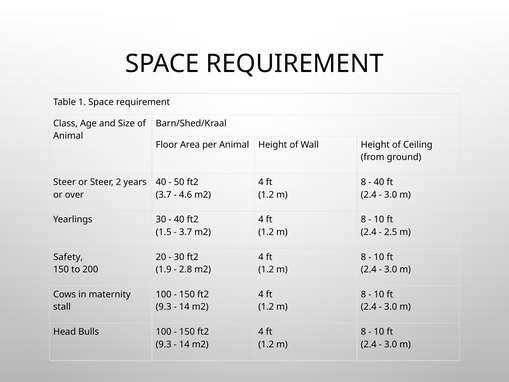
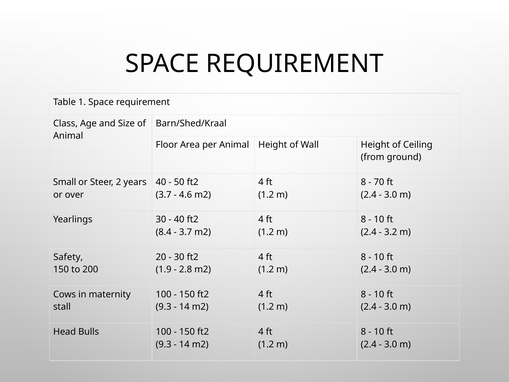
Steer: Steer -> Small (65, 182)
40: 40 -> 70 (379, 182)
1.5: 1.5 -> 8.4 (164, 232)
2.5: 2.5 -> 3.2 (391, 232)
